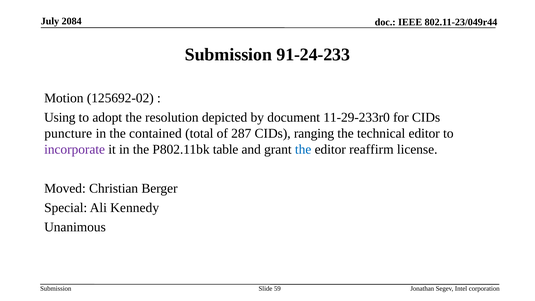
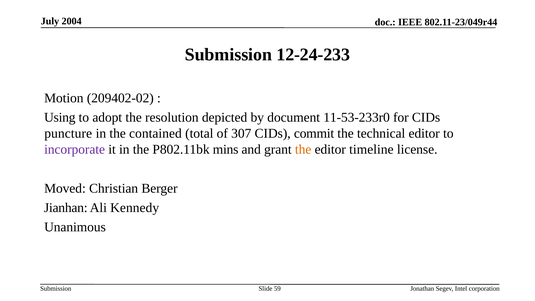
2084: 2084 -> 2004 (72, 21)
91-24-233: 91-24-233 -> 12-24-233 (313, 55)
125692-02: 125692-02 -> 209402-02 (120, 98)
11-29-233r0: 11-29-233r0 -> 11-53-233r0 (357, 117)
287: 287 -> 307 (241, 133)
ranging: ranging -> commit (314, 133)
table: table -> mins (226, 149)
the colour: blue -> orange (303, 149)
reaffirm: reaffirm -> timeline (371, 149)
Special: Special -> Jianhan (66, 208)
